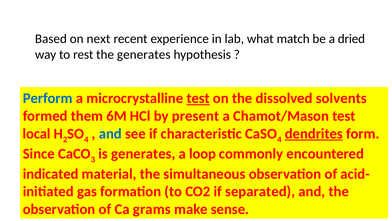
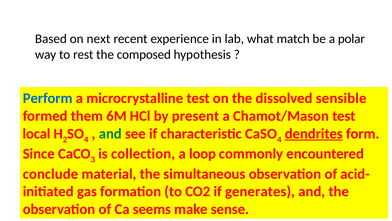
dried: dried -> polar (351, 39)
the generates: generates -> composed (144, 54)
test underline: present -> none (198, 98)
solvents: solvents -> sensible (341, 98)
and colour: blue -> green (110, 133)
is generates: generates -> collection (143, 153)
indicated: indicated -> conclude (51, 174)
separated: separated -> generates (260, 191)
grams: grams -> seems (152, 209)
